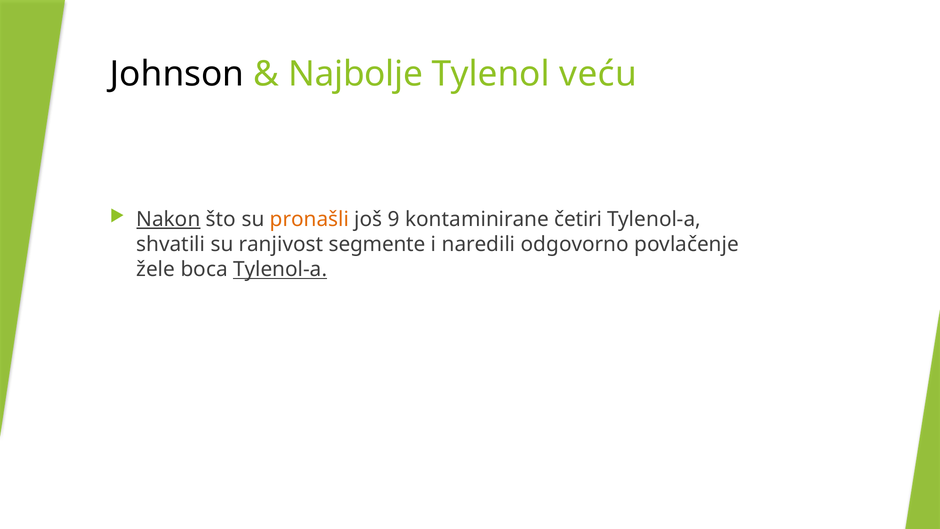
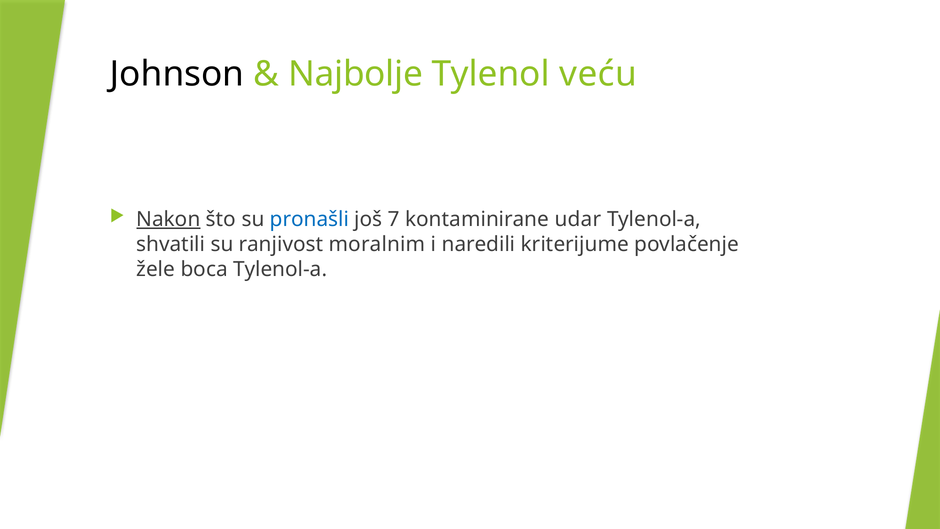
pronašli colour: orange -> blue (309, 219)
9: 9 -> 7 (394, 219)
četiri: četiri -> udar (578, 219)
segmente: segmente -> moralnim (377, 244)
odgovorno: odgovorno -> kriterijume (575, 244)
Tylenol-a underline: present -> none (280, 269)
